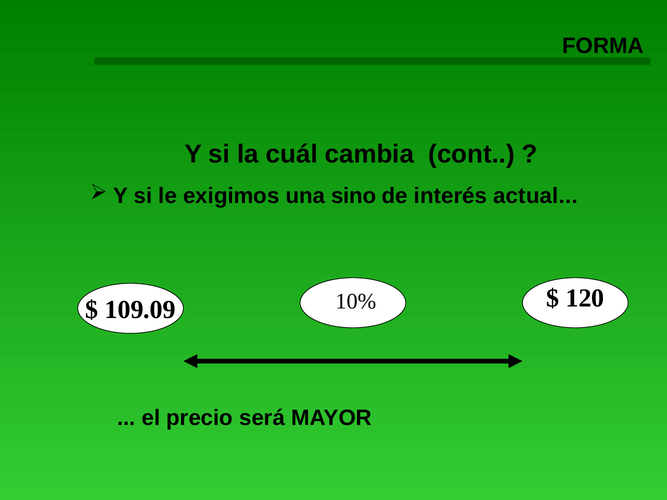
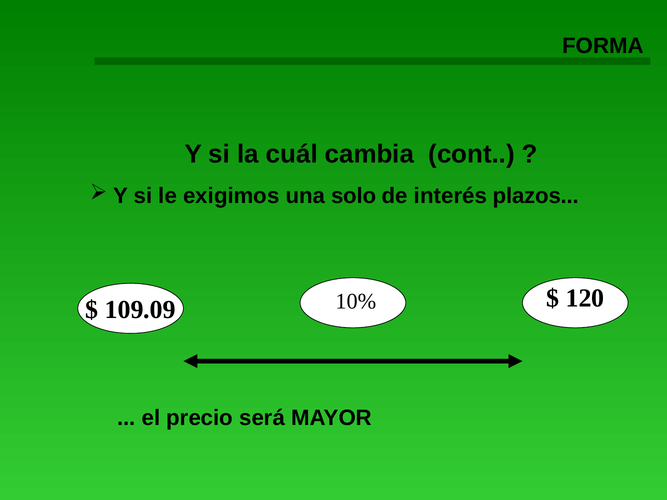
sino: sino -> solo (354, 196)
actual: actual -> plazos (536, 196)
